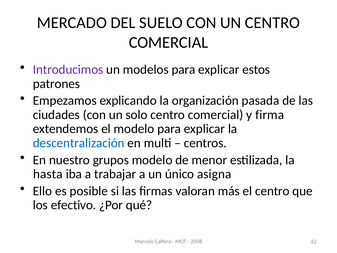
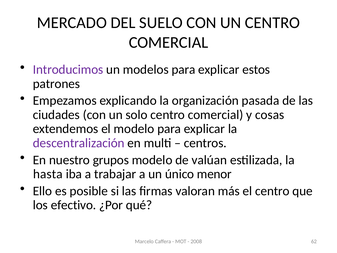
firma: firma -> cosas (270, 115)
descentralización colour: blue -> purple (79, 143)
menor: menor -> valúan (209, 160)
asigna: asigna -> menor (214, 174)
